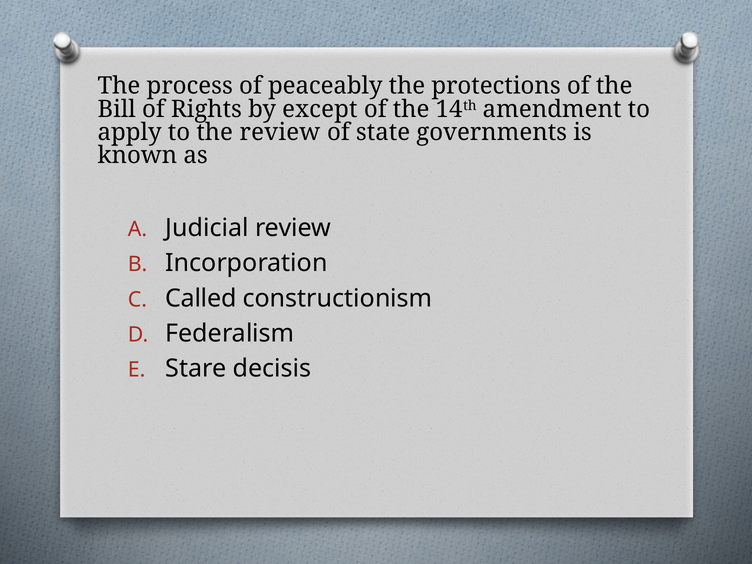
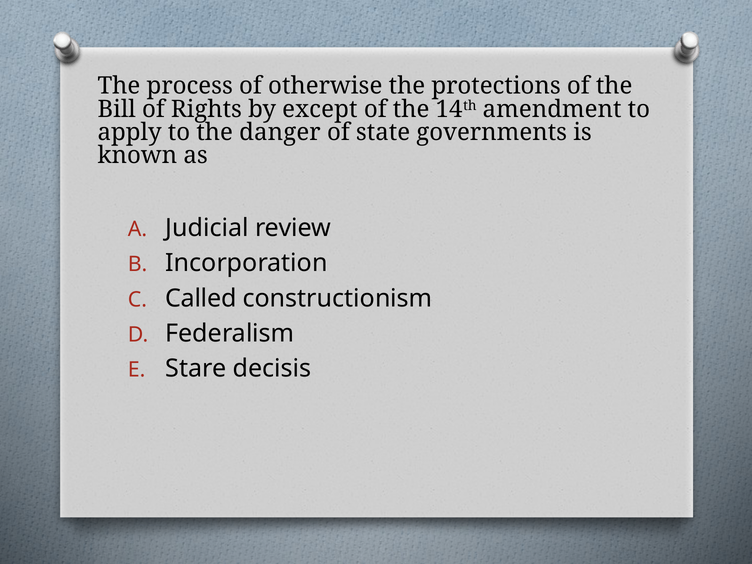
peaceably: peaceably -> otherwise (325, 86)
the review: review -> danger (280, 132)
